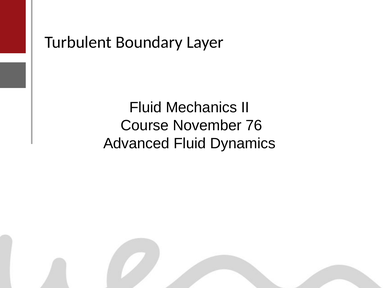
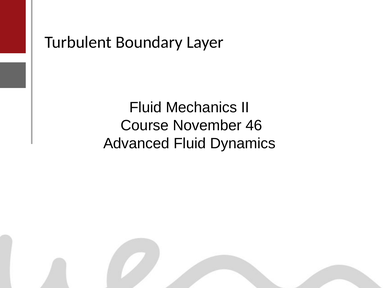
76: 76 -> 46 (254, 125)
